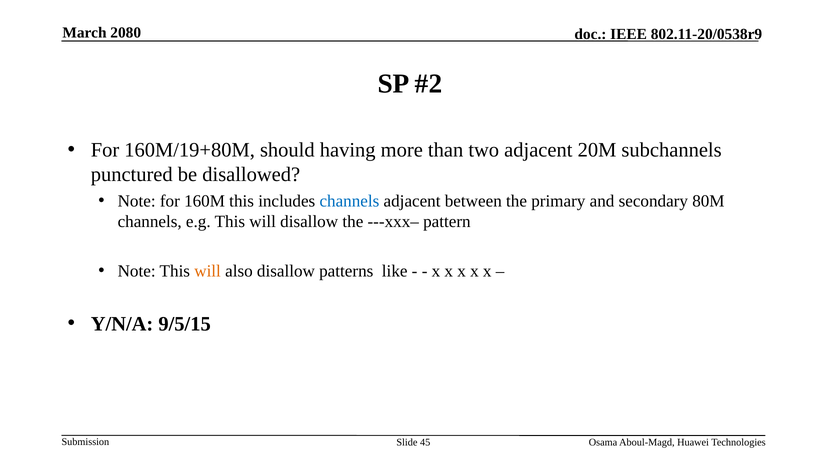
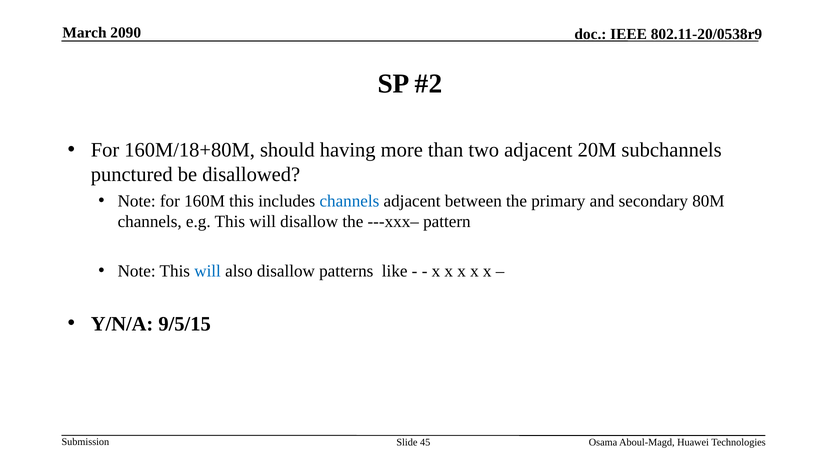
2080: 2080 -> 2090 (126, 33)
160M/19+80M: 160M/19+80M -> 160M/18+80M (190, 150)
will colour: orange -> blue (208, 271)
